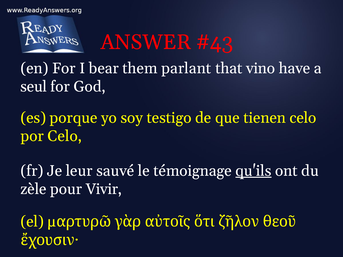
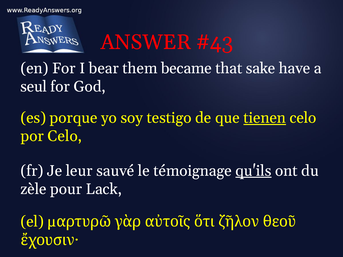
parlant: parlant -> became (186, 68)
vino: vino -> sake (261, 68)
tienen underline: none -> present (265, 118)
Vivir: Vivir -> Lack (104, 189)
